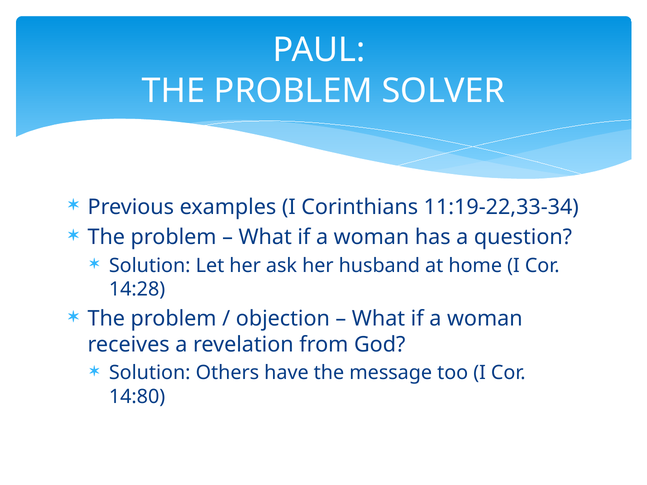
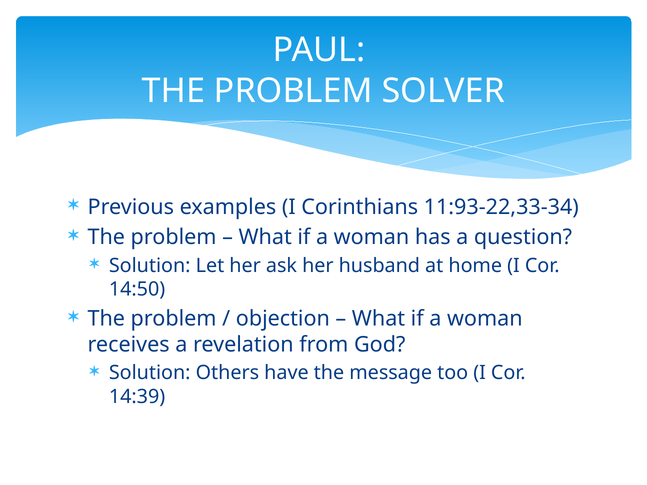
11:19-22,33-34: 11:19-22,33-34 -> 11:93-22,33-34 (501, 207)
14:28: 14:28 -> 14:50 (137, 289)
14:80: 14:80 -> 14:39 (137, 397)
